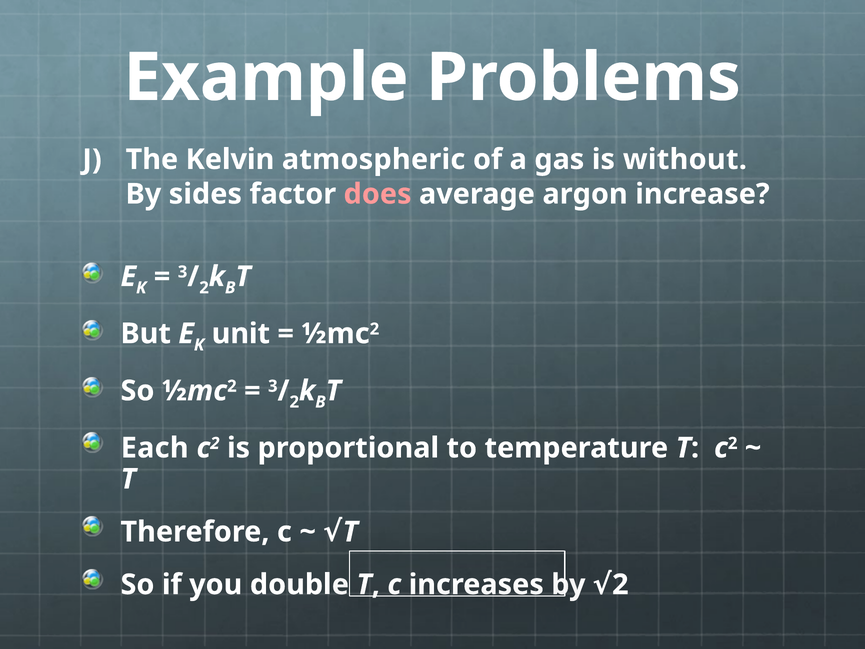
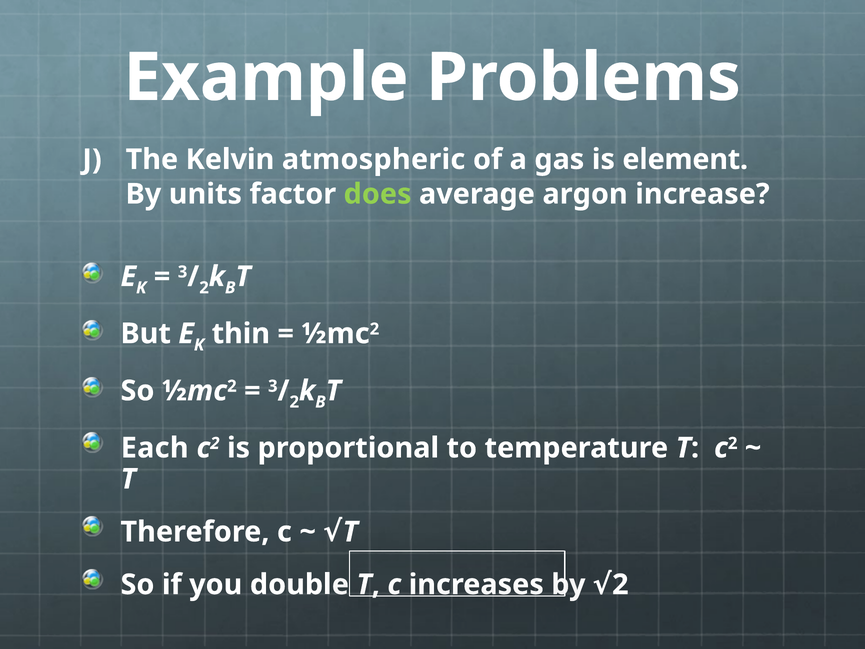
without: without -> element (685, 159)
sides: sides -> units (205, 194)
does colour: pink -> light green (378, 194)
unit: unit -> thin (241, 334)
